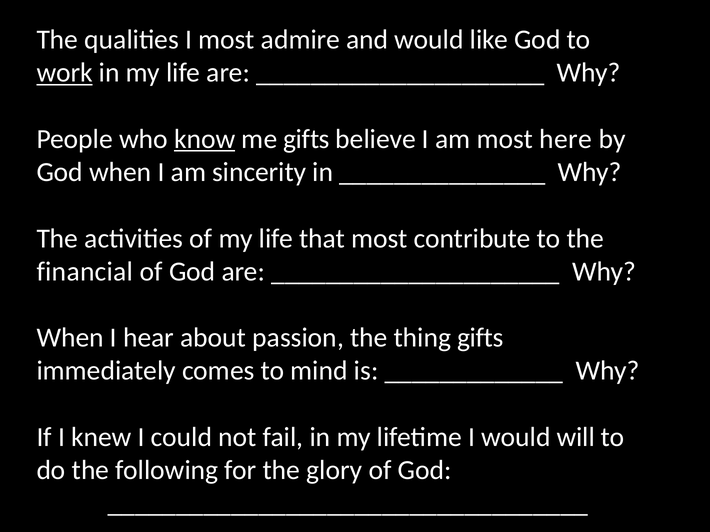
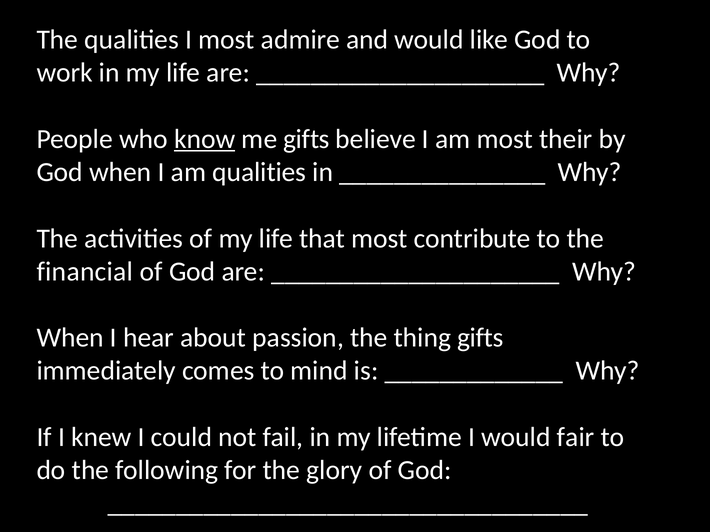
work underline: present -> none (65, 73)
here: here -> their (566, 139)
am sincerity: sincerity -> qualities (259, 172)
will: will -> fair (576, 438)
